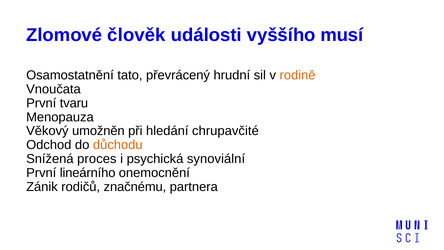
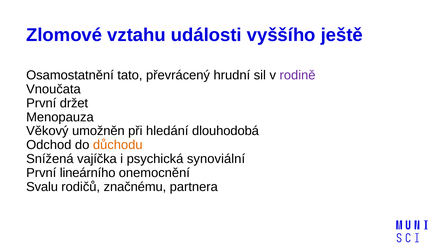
člověk: člověk -> vztahu (137, 35)
musí: musí -> ještě (342, 35)
rodině colour: orange -> purple (298, 75)
tvaru: tvaru -> držet (74, 103)
chrupavčité: chrupavčité -> dlouhodobá (225, 131)
proces: proces -> vajíčka (97, 159)
Zánik: Zánik -> Svalu (42, 187)
